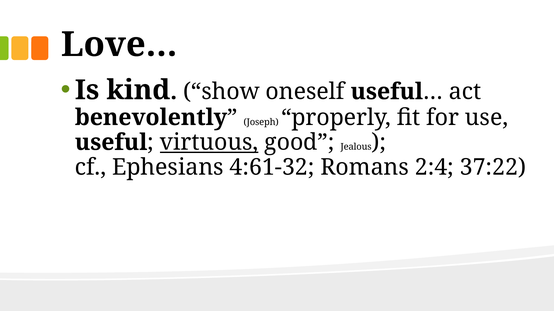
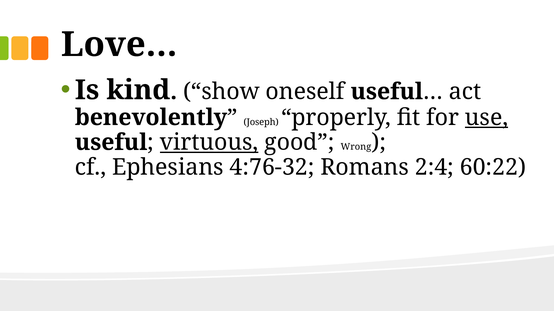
use underline: none -> present (487, 118)
Jealous: Jealous -> Wrong (356, 147)
4:61-32: 4:61-32 -> 4:76-32 (272, 168)
37:22: 37:22 -> 60:22 (493, 168)
